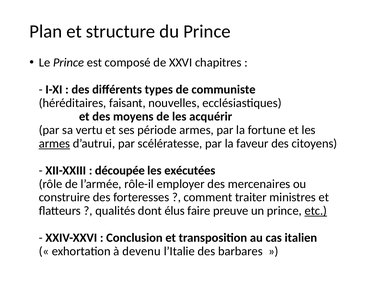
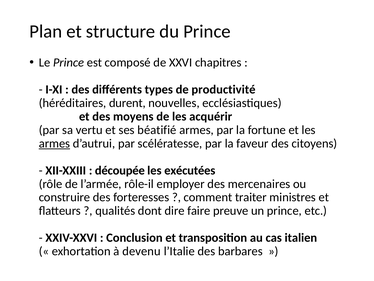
communiste: communiste -> productivité (223, 89)
faisant: faisant -> durent (127, 103)
période: période -> béatifié (157, 130)
élus: élus -> dire (175, 210)
etc underline: present -> none (316, 210)
